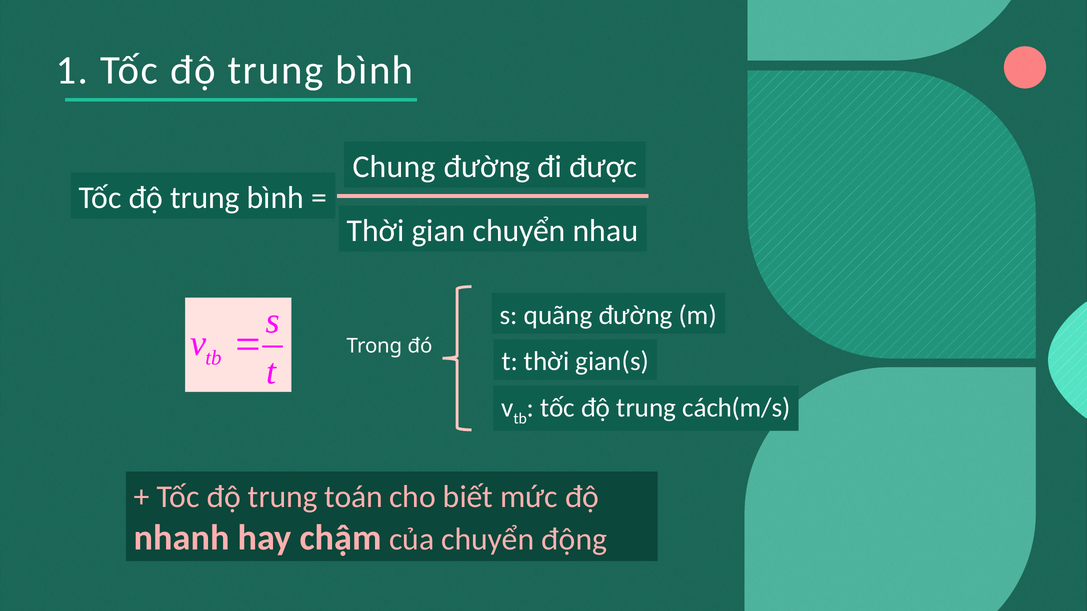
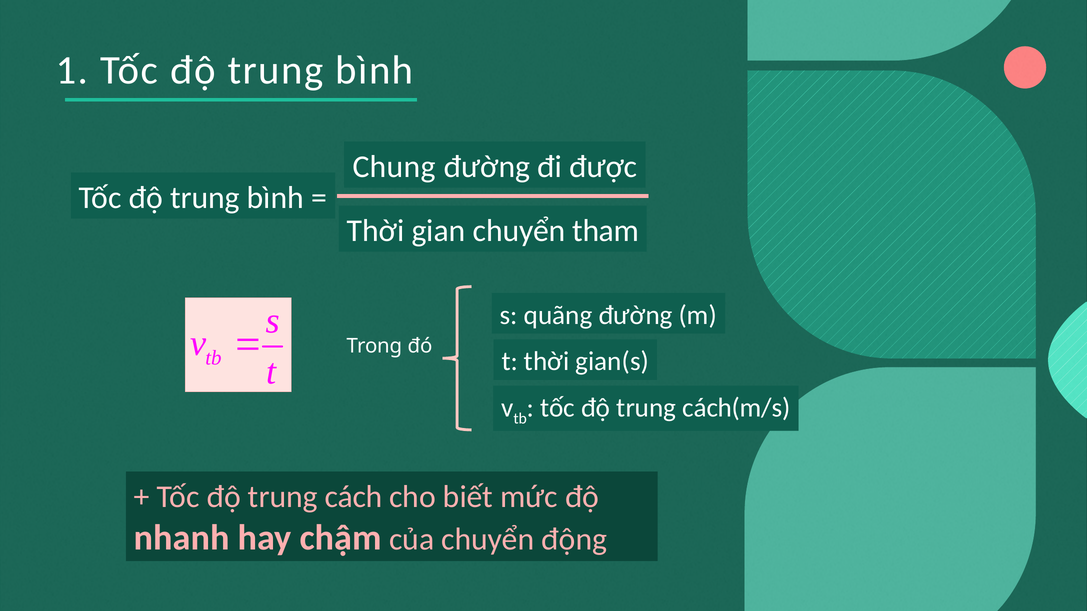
nhau: nhau -> tham (606, 231)
toán: toán -> cách (354, 497)
